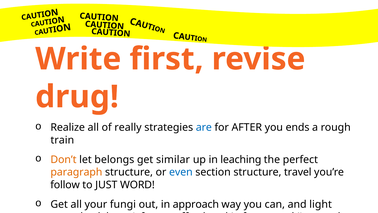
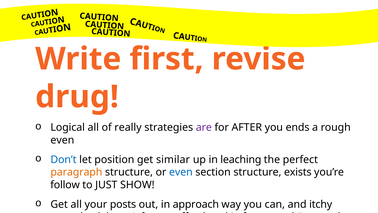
Realize: Realize -> Logical (68, 127)
are colour: blue -> purple (204, 127)
train: train -> even (62, 140)
Don’t colour: orange -> blue (63, 159)
belongs: belongs -> position (114, 159)
travel: travel -> exists (298, 172)
WORD: WORD -> SHOW (137, 185)
fungi: fungi -> posts (123, 204)
light: light -> itchy (321, 204)
